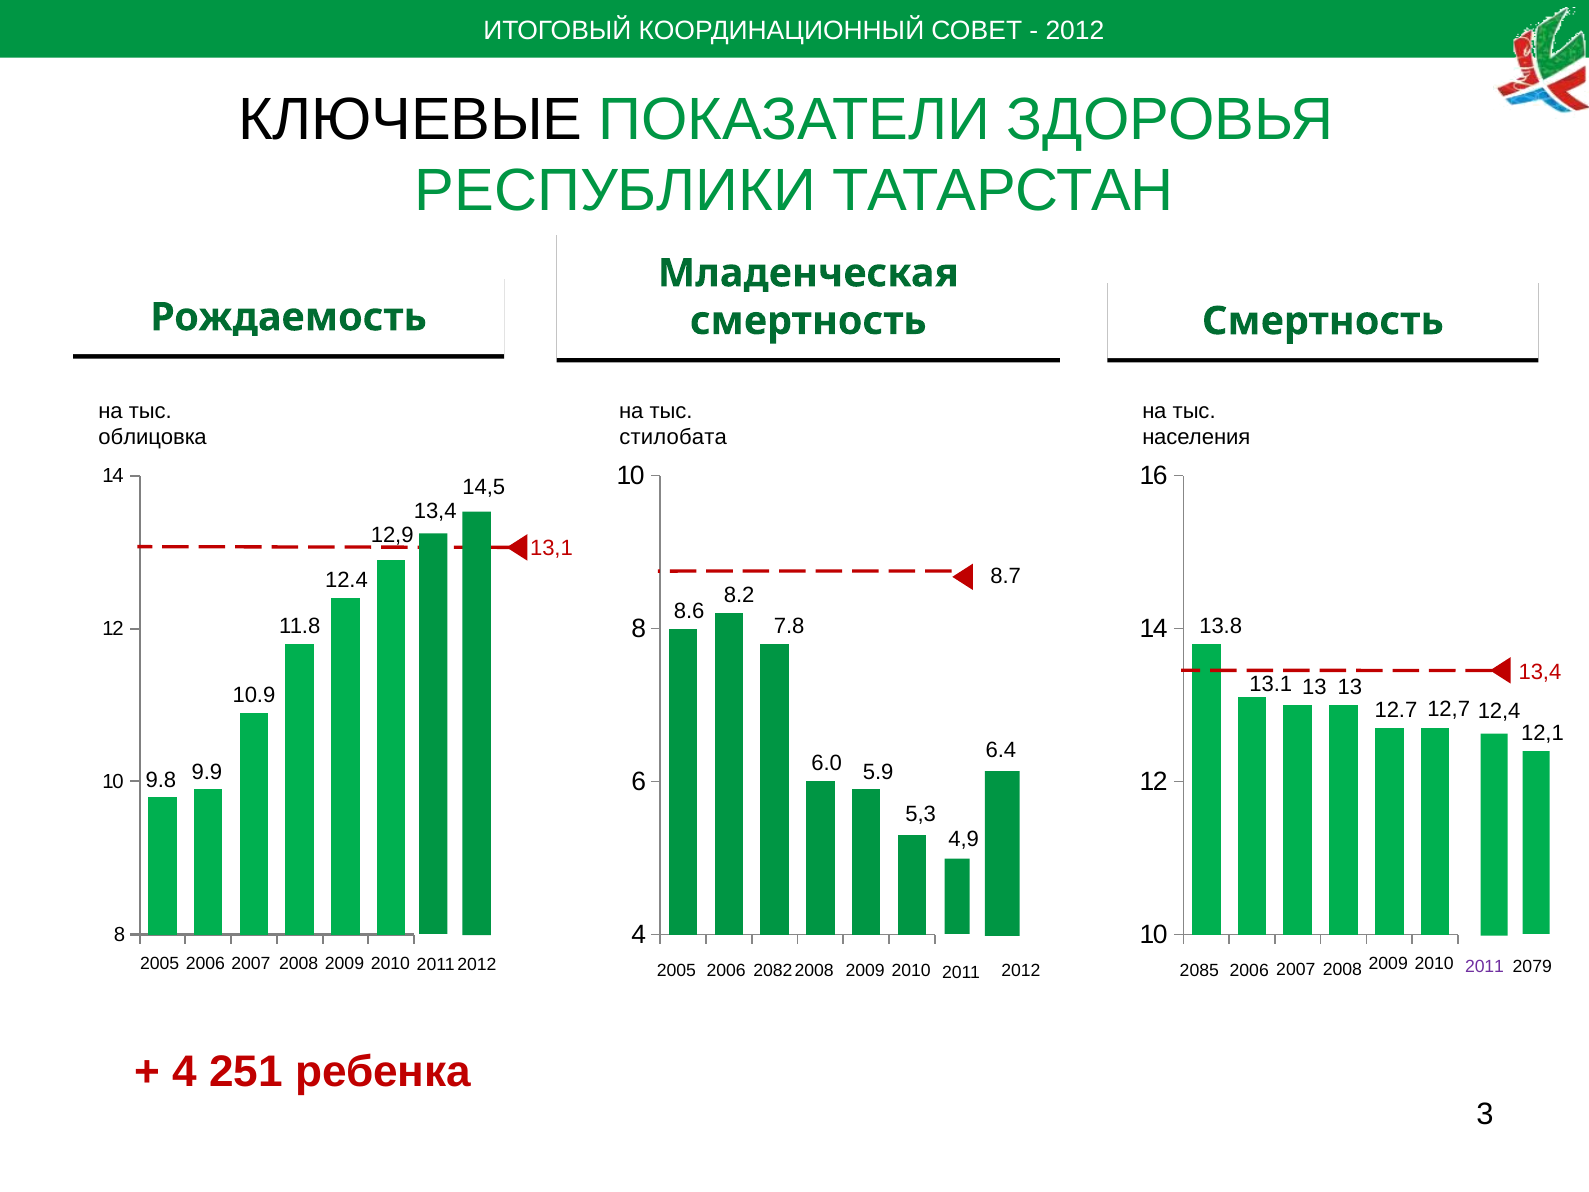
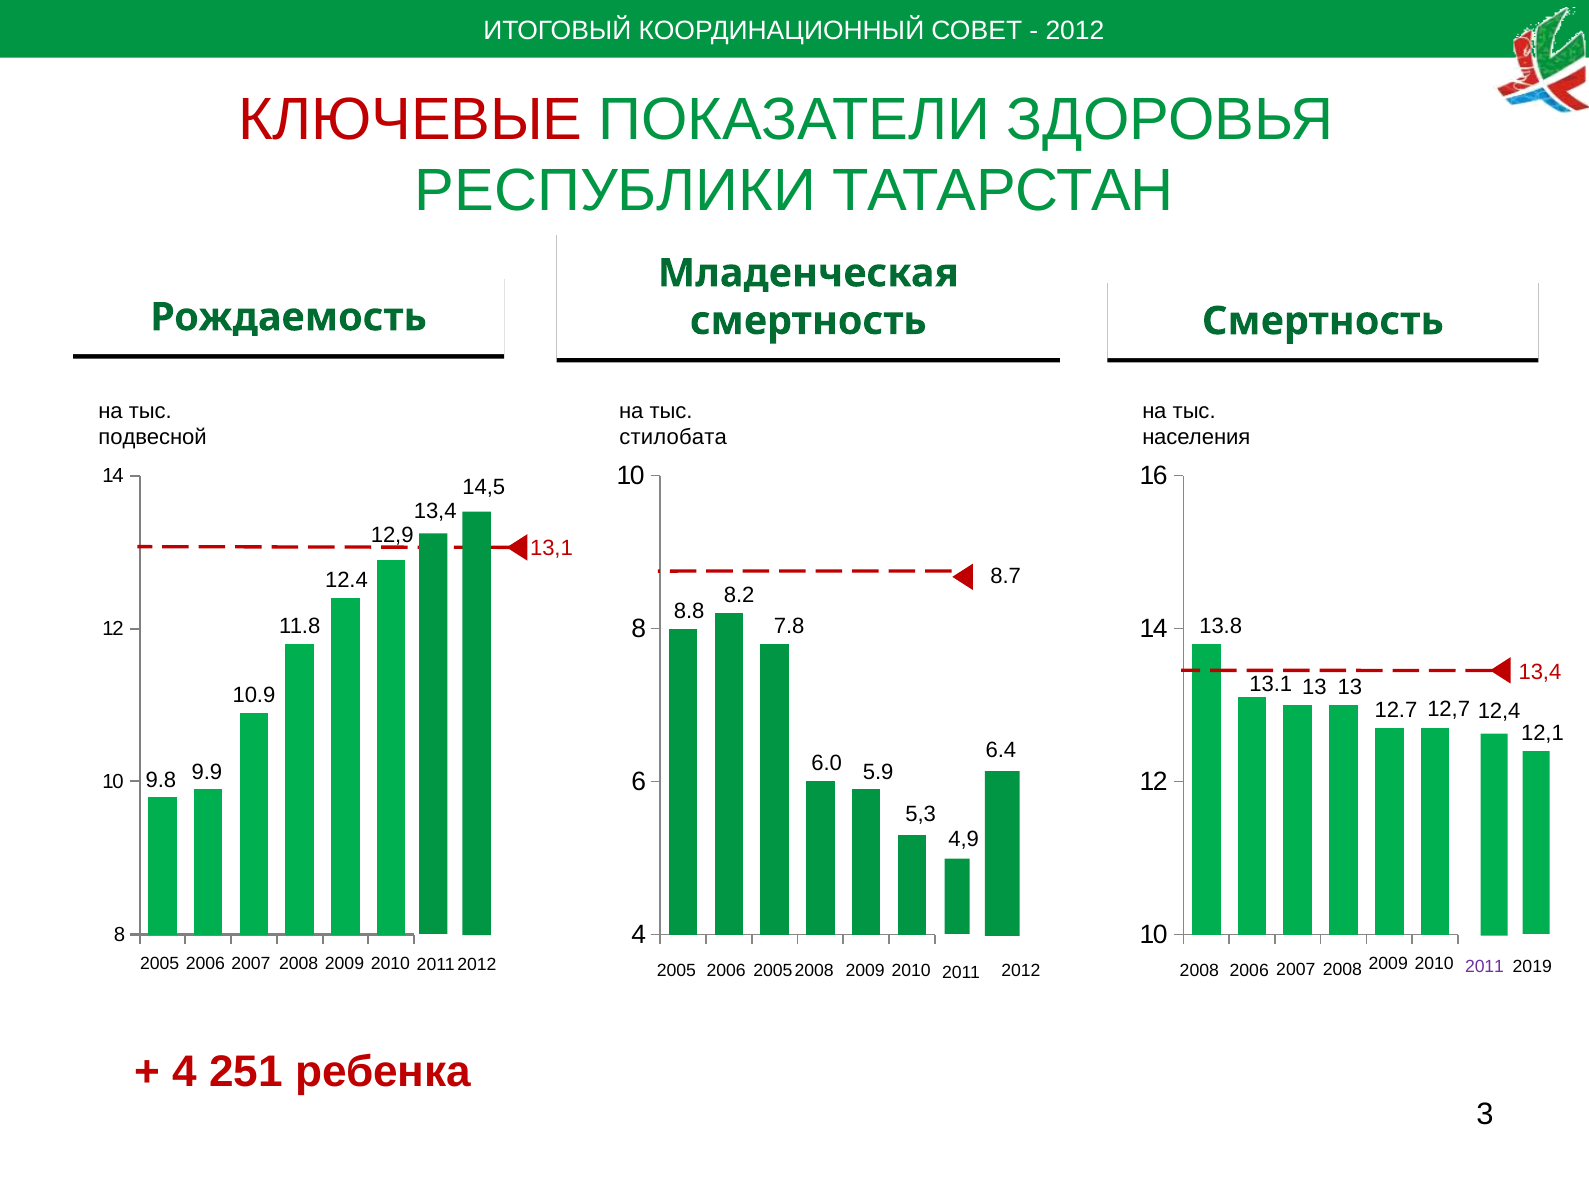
КЛЮЧЕВЫЕ colour: black -> red (410, 120)
облицовка: облицовка -> подвесной (153, 437)
8.6: 8.6 -> 8.8 (689, 611)
2079: 2079 -> 2019 (1532, 967)
2082: 2082 -> 2005 (773, 971)
2085: 2085 -> 2008 (1199, 971)
